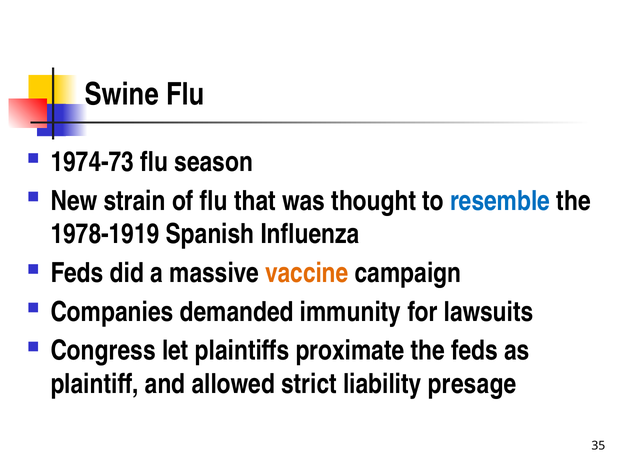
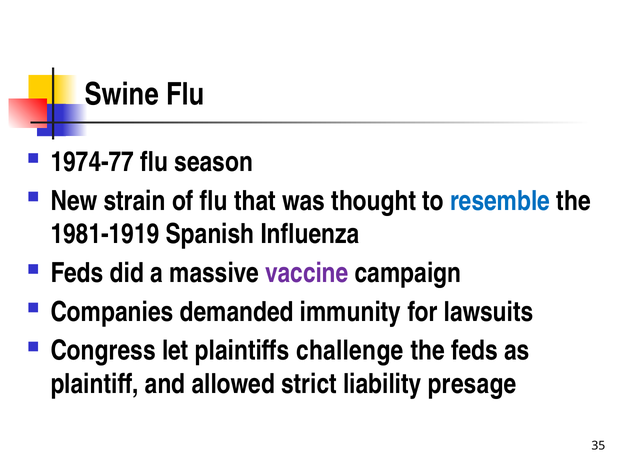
1974-73: 1974-73 -> 1974-77 (92, 162)
1978-1919: 1978-1919 -> 1981-1919 (105, 235)
vaccine colour: orange -> purple (307, 274)
proximate: proximate -> challenge (350, 351)
